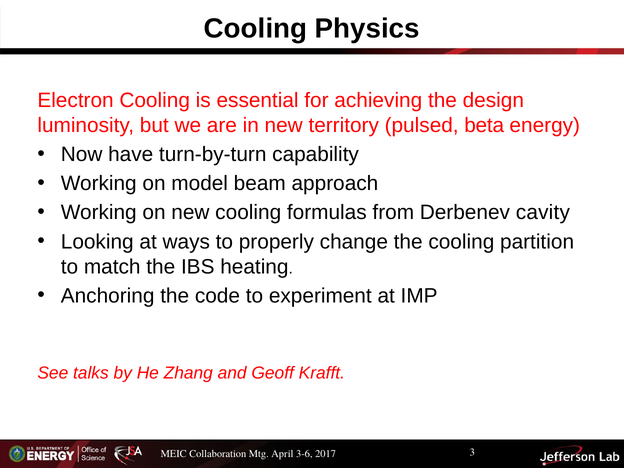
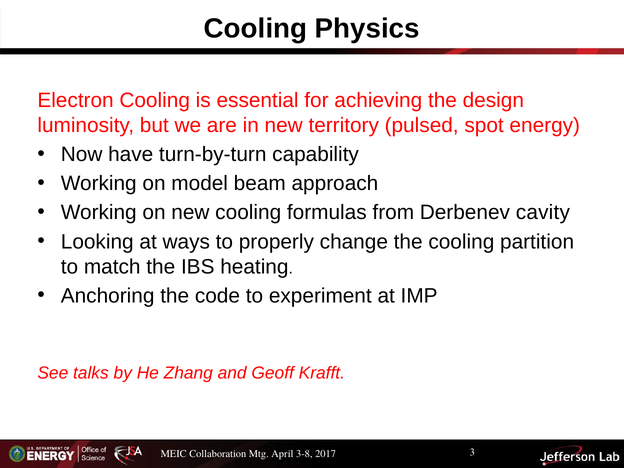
beta: beta -> spot (484, 125)
3-6: 3-6 -> 3-8 (304, 454)
